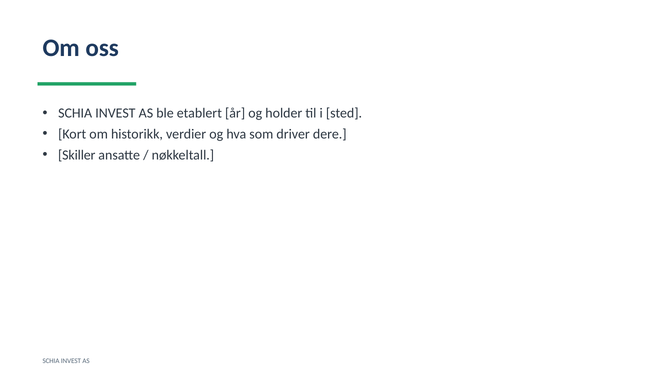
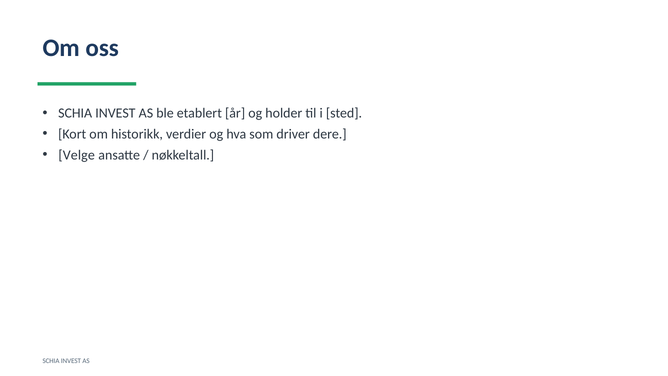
Skiller: Skiller -> Velge (77, 155)
